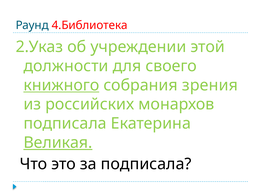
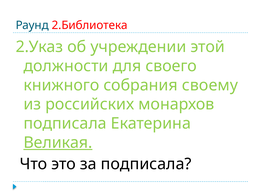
4.Библиотека: 4.Библиотека -> 2.Библиотека (90, 25)
книжного underline: present -> none (61, 85)
зрения: зрения -> своему (210, 85)
